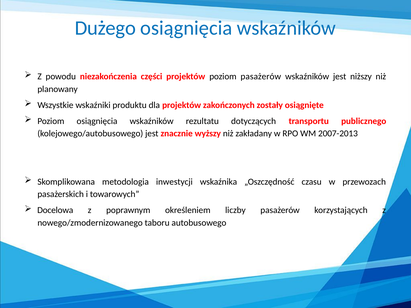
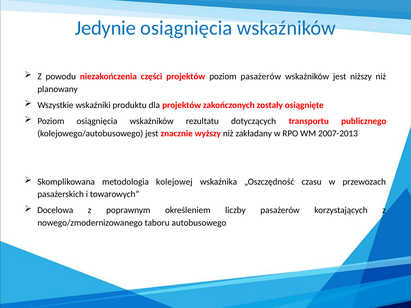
Dużego: Dużego -> Jedynie (105, 28)
inwestycji: inwestycji -> kolejowej (174, 182)
